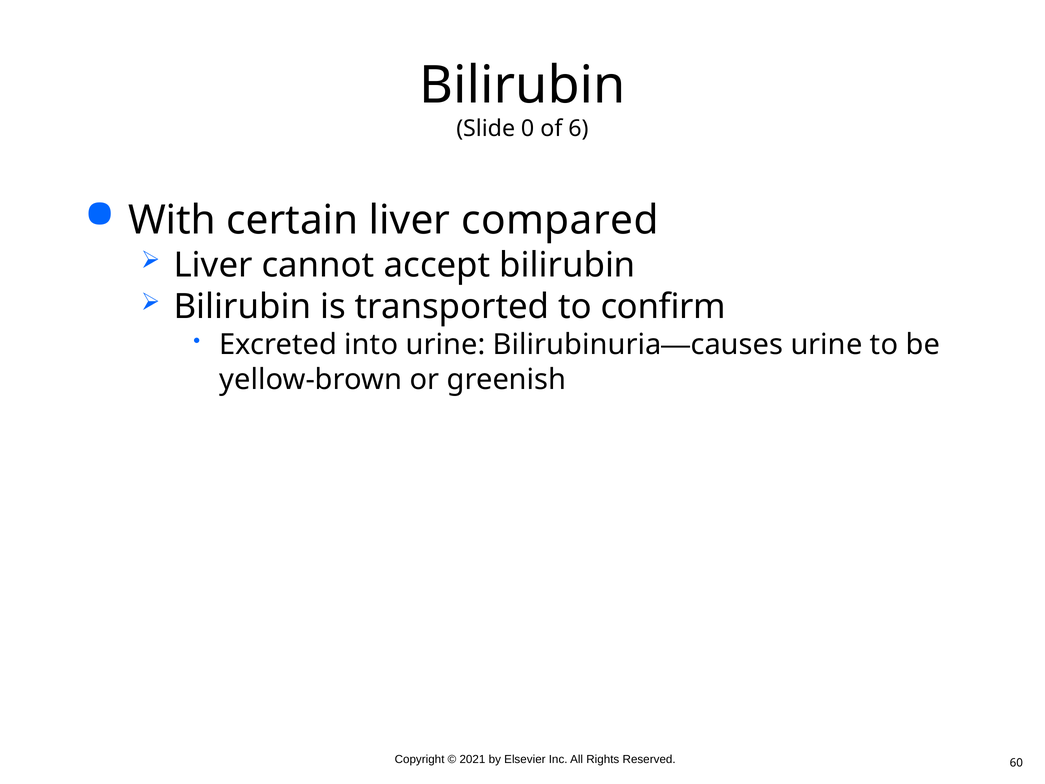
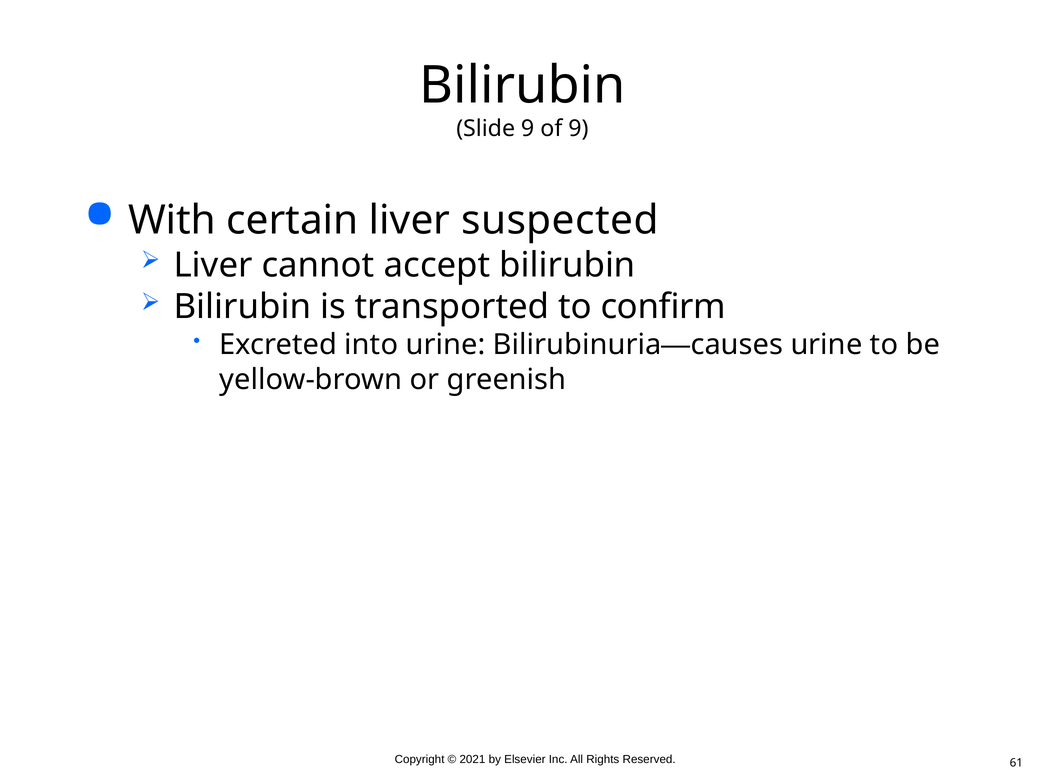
Slide 0: 0 -> 9 (528, 129)
of 6: 6 -> 9 (578, 129)
compared: compared -> suspected (560, 220)
60: 60 -> 61 (1016, 763)
